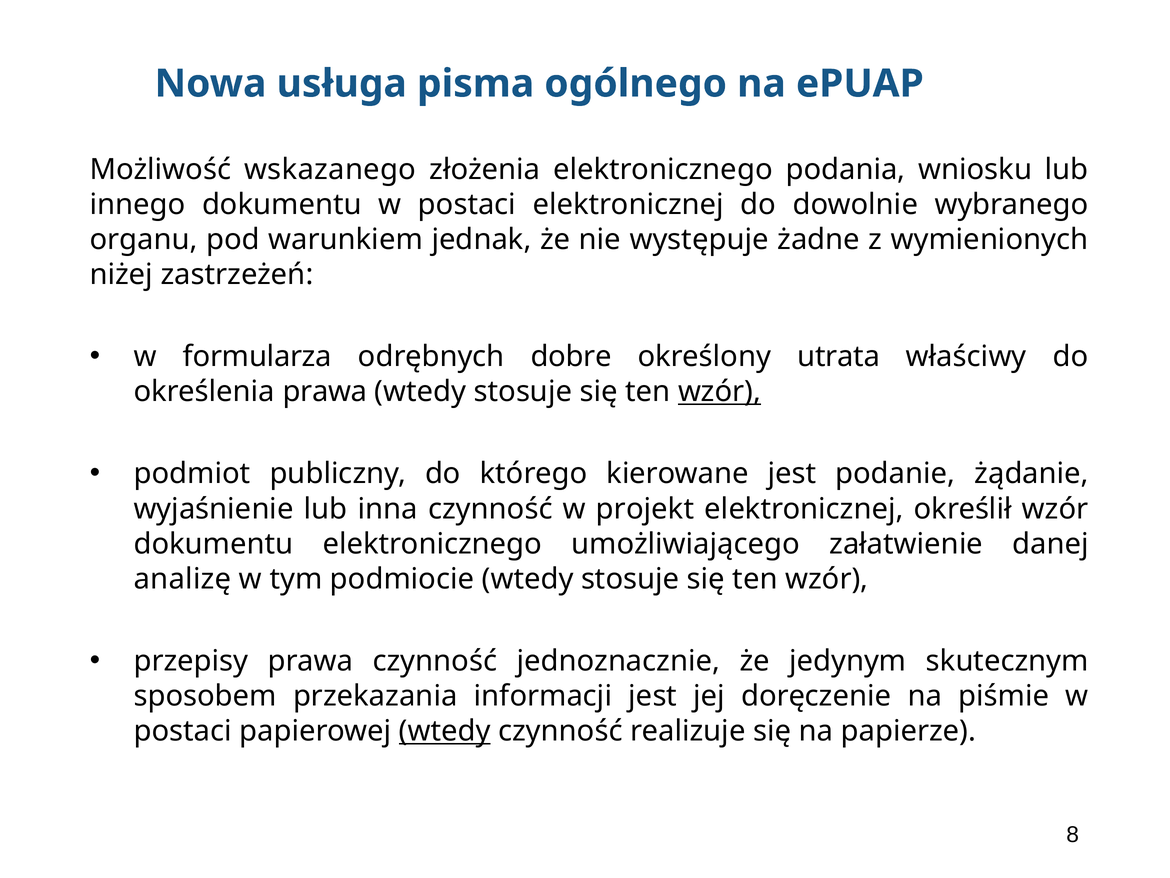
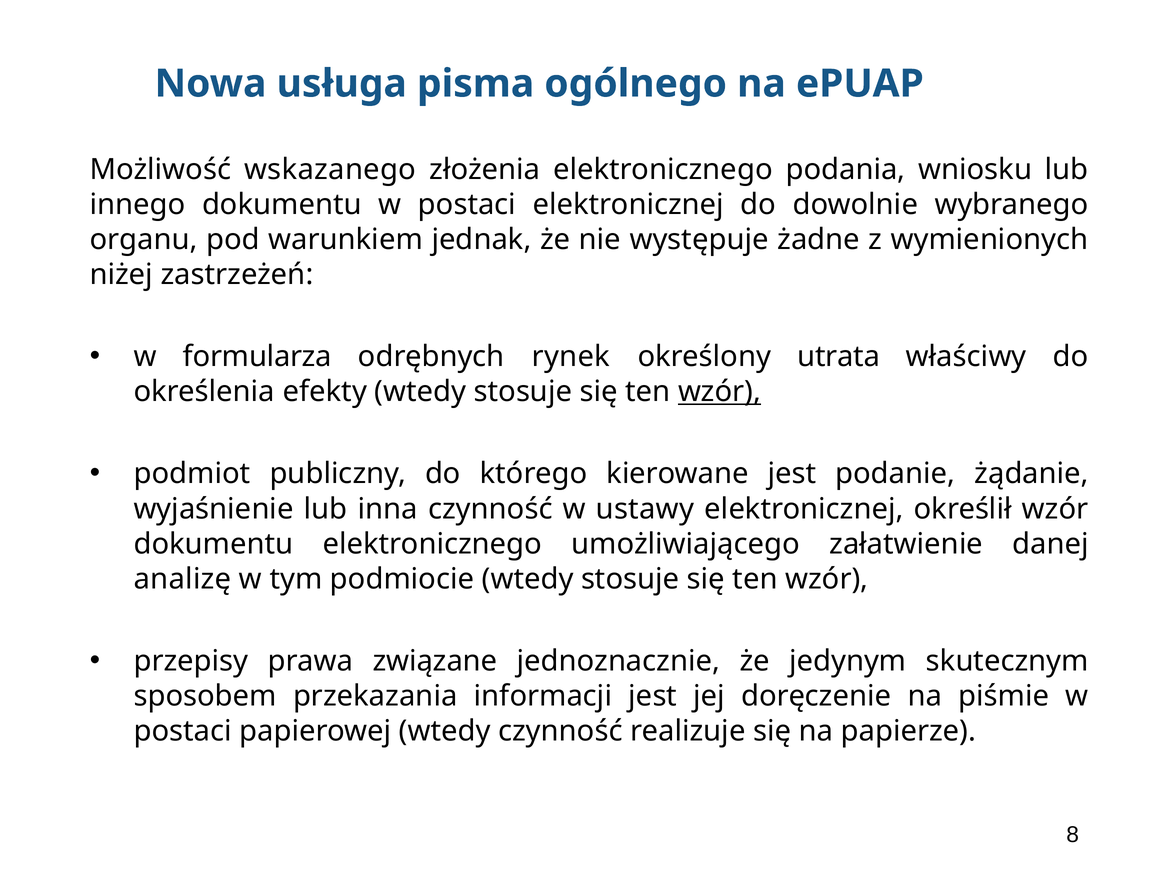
dobre: dobre -> rynek (571, 356)
określenia prawa: prawa -> efekty (325, 392)
projekt: projekt -> ustawy (645, 509)
prawa czynność: czynność -> związane (435, 661)
wtedy underline: present -> none (445, 731)
